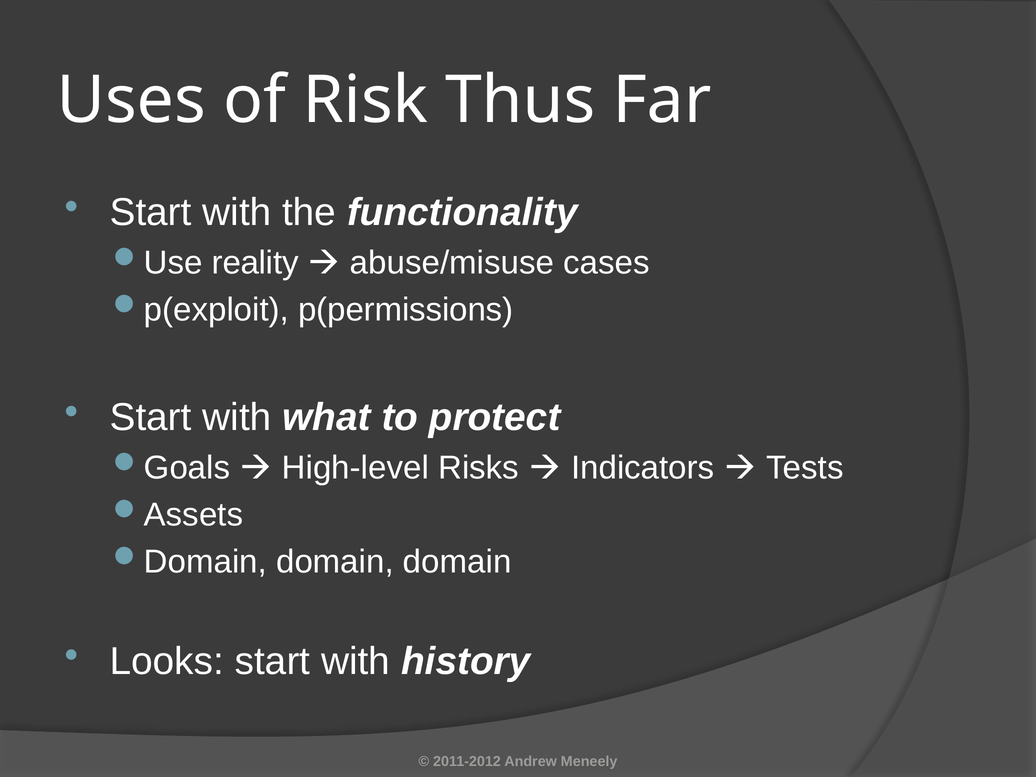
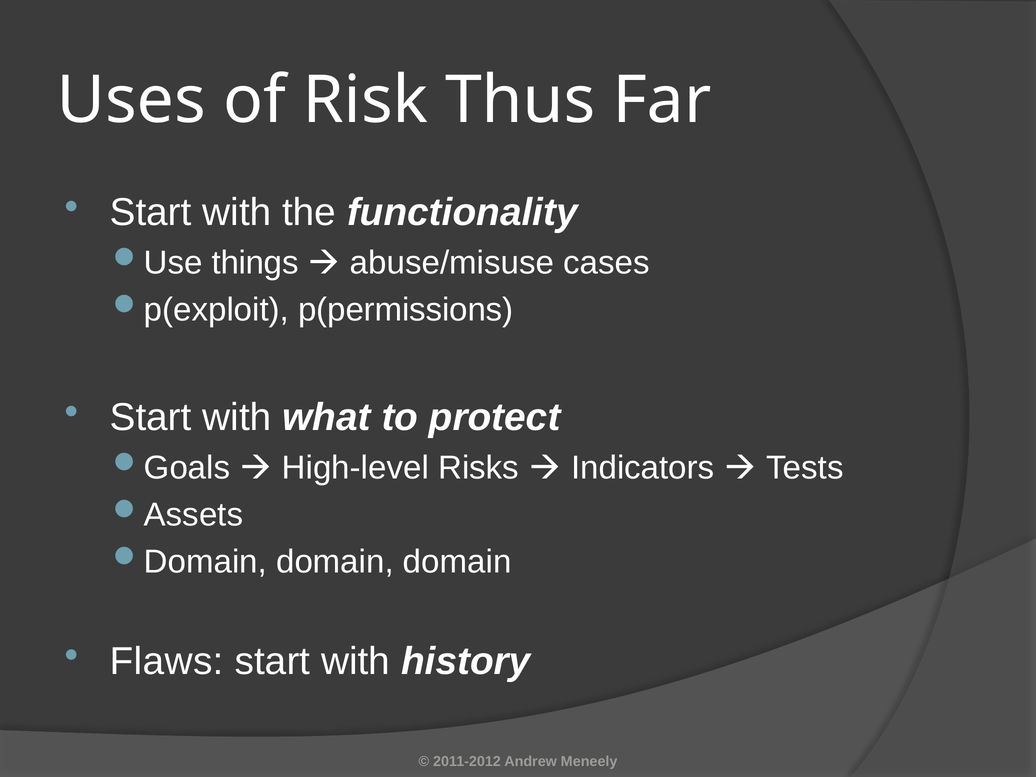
reality: reality -> things (255, 263)
Looks: Looks -> Flaws (167, 661)
